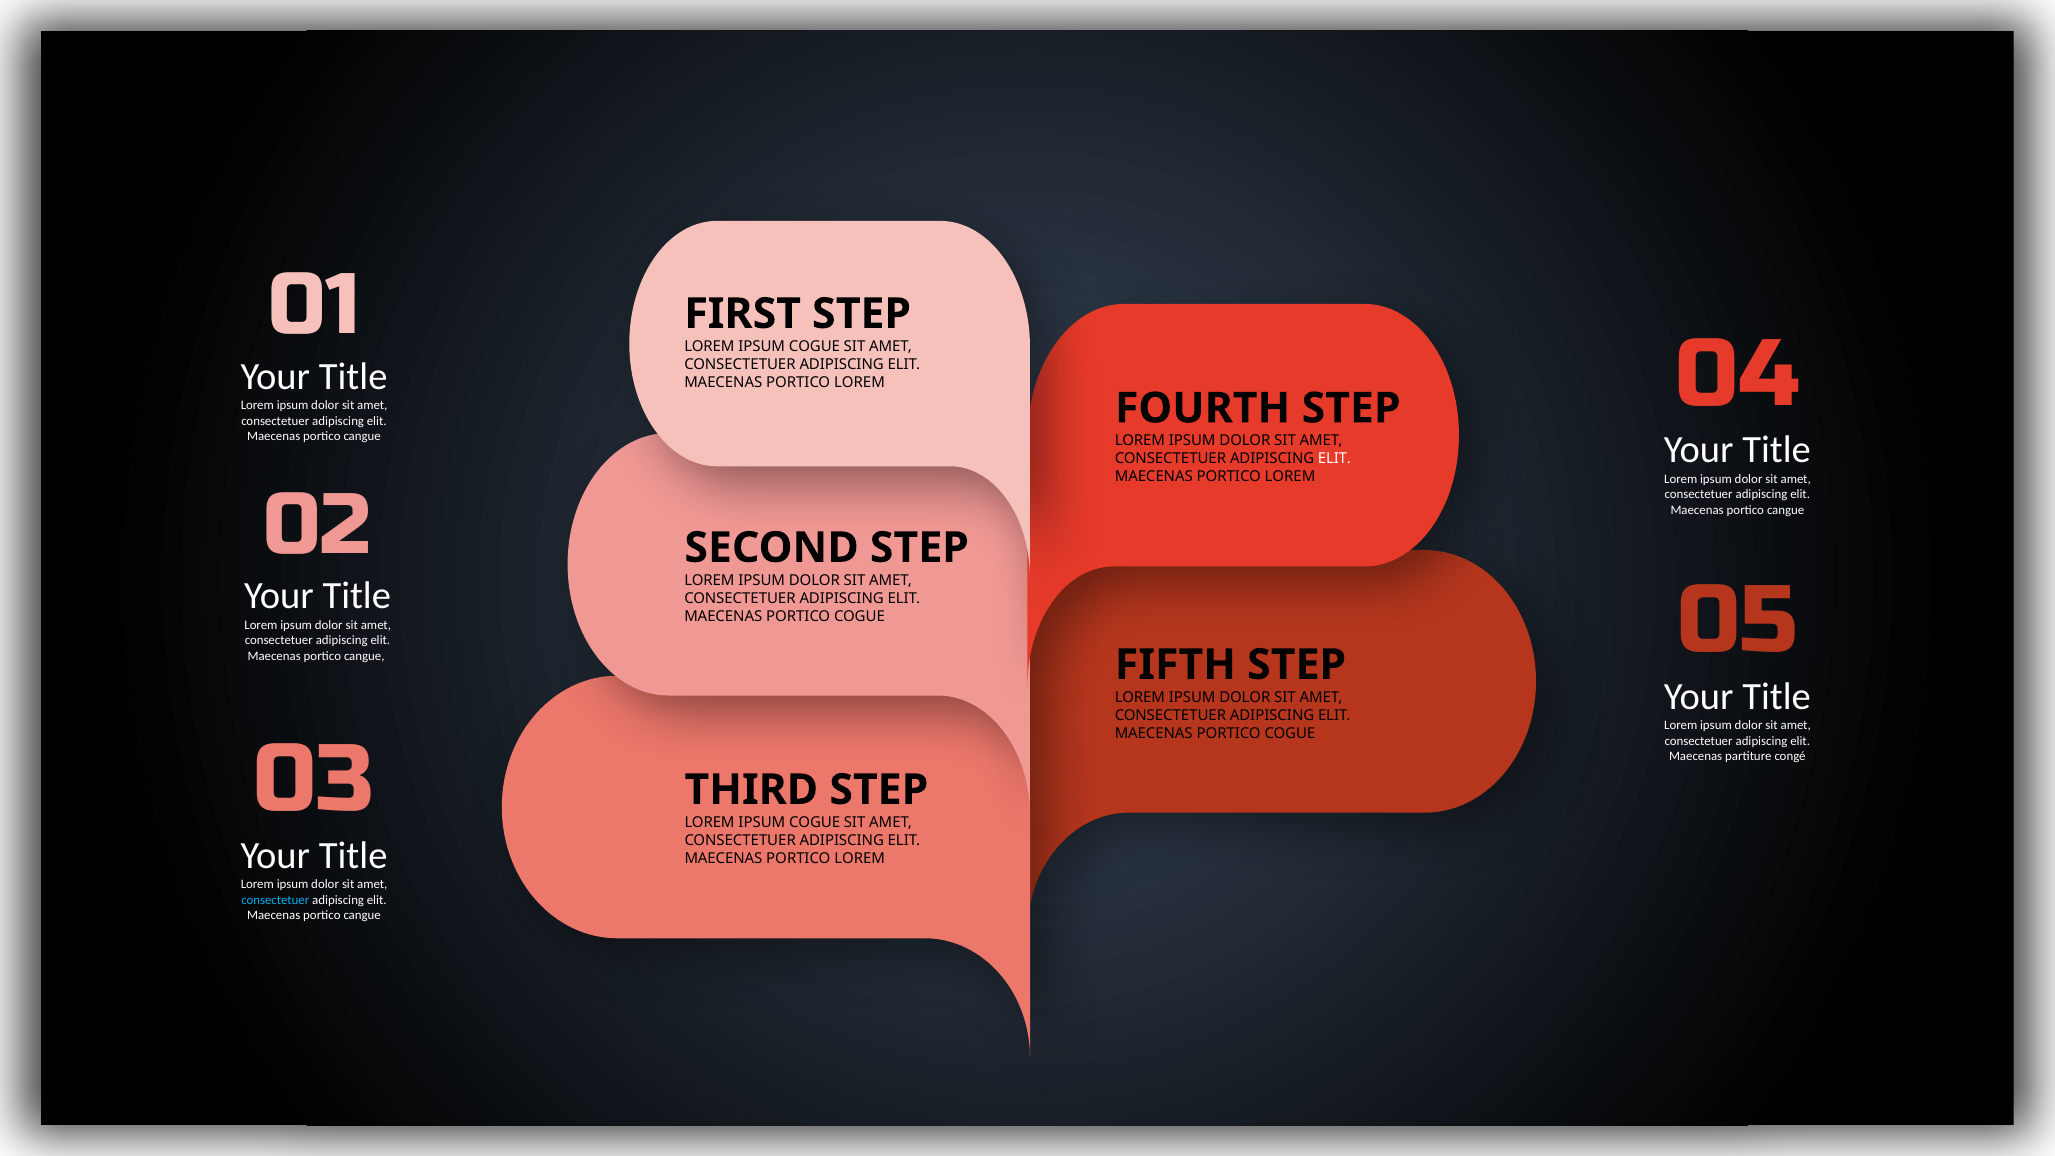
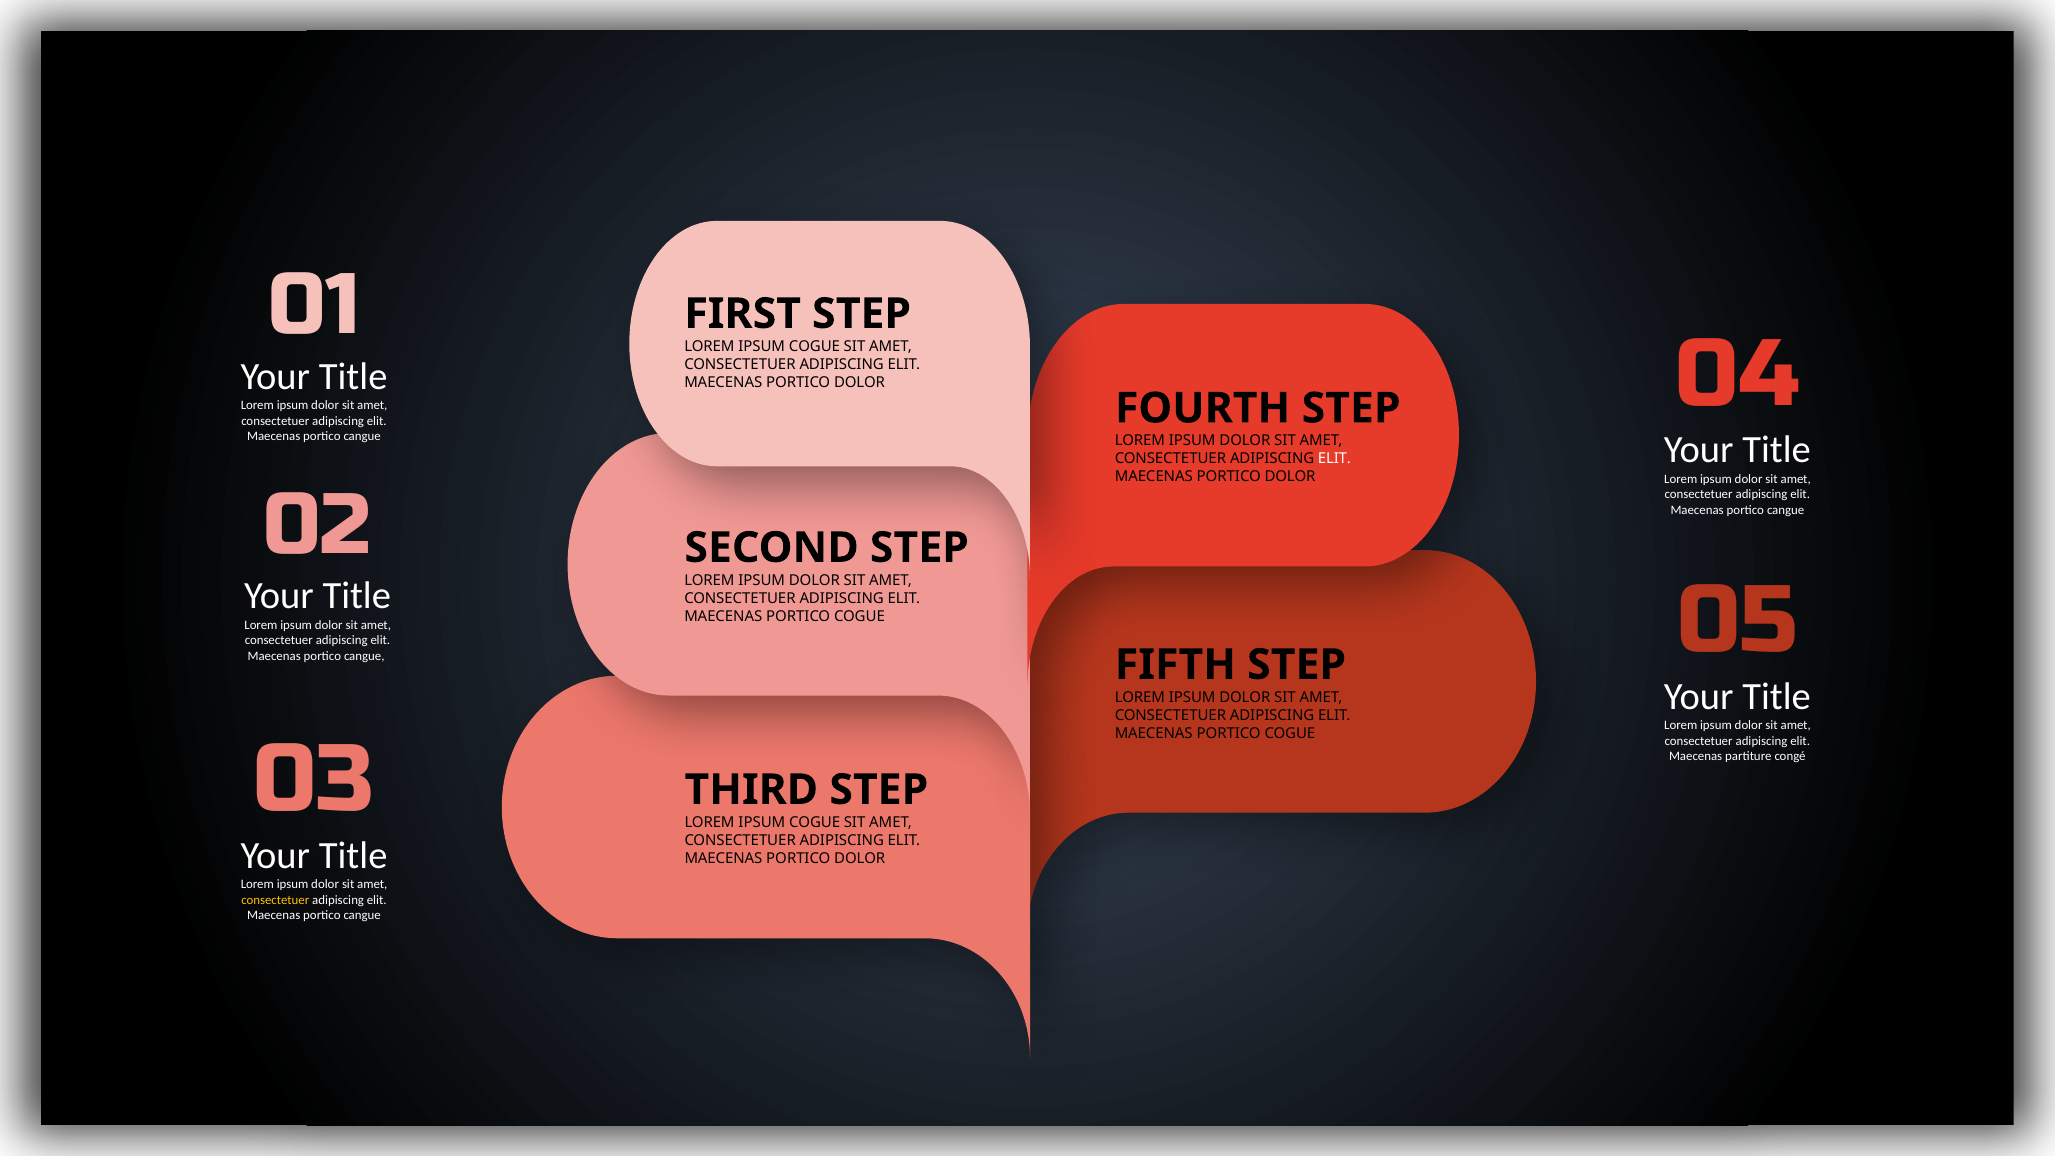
LOREM: LOREM -> DOLOR (860, 382)
LOREM: LOREM -> DOLOR (1290, 477)
LOREM: LOREM -> DOLOR (860, 858)
consectetuer colour: light blue -> yellow (275, 900)
